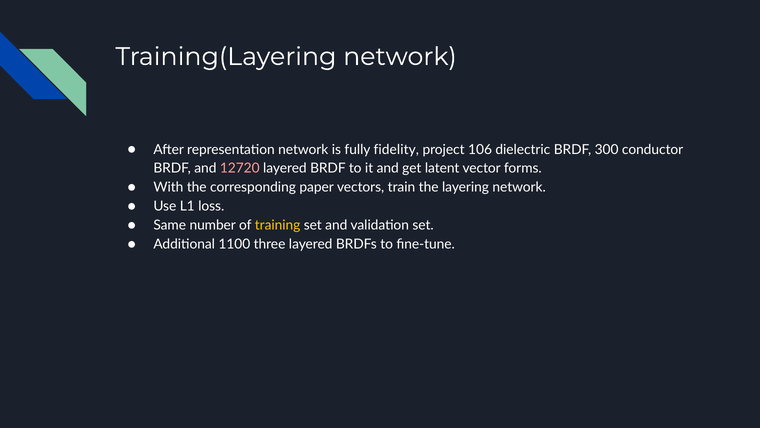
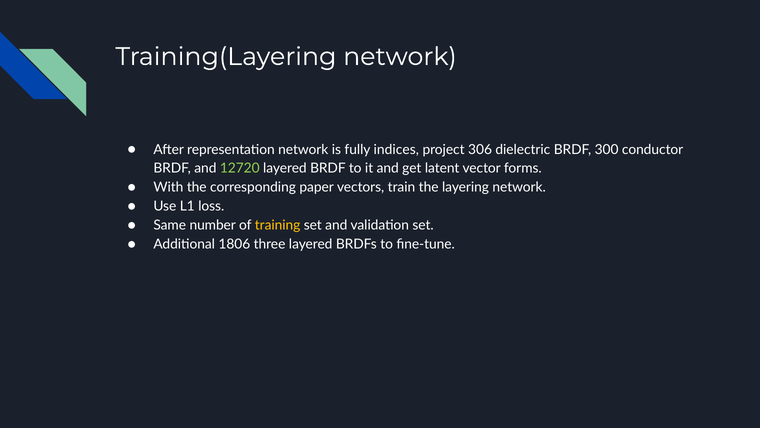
fidelity: fidelity -> indices (396, 149)
106: 106 -> 306 (480, 149)
12720 colour: pink -> light green (240, 168)
1100: 1100 -> 1806 (234, 244)
